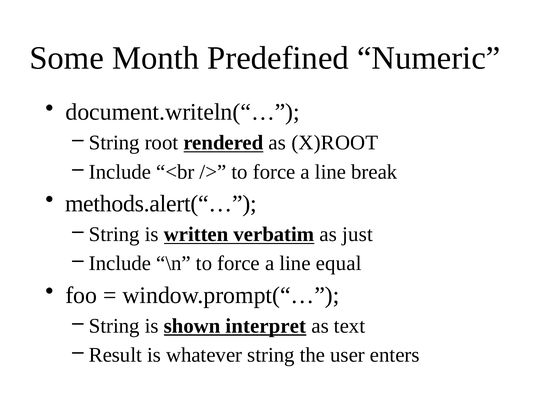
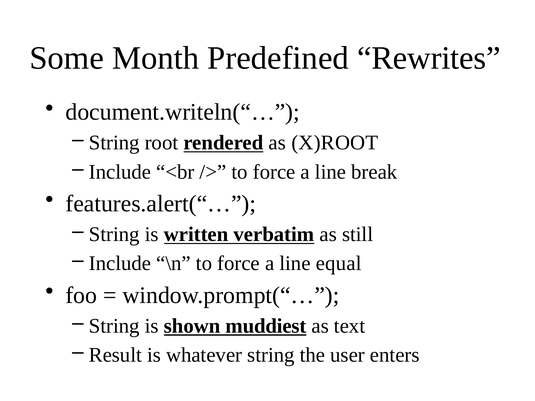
Numeric: Numeric -> Rewrites (429, 58)
methods.alert(“…: methods.alert(“… -> features.alert(“… (161, 204)
just: just -> still (358, 234)
interpret: interpret -> muddiest (266, 326)
